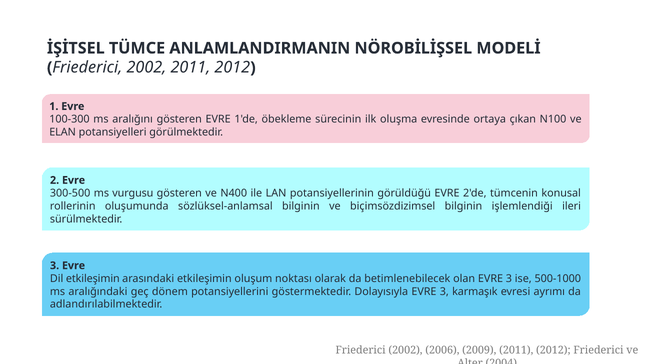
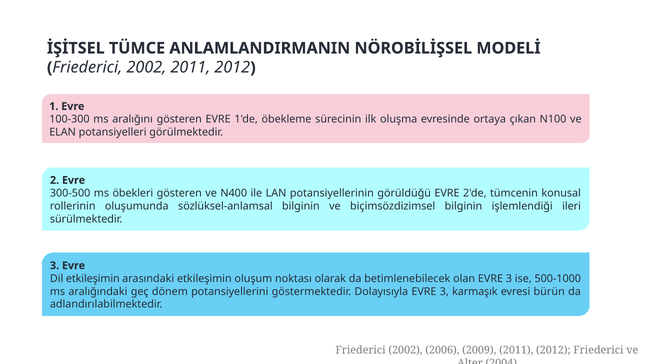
vurgusu: vurgusu -> öbekleri (133, 193)
ayrımı: ayrımı -> bürün (549, 291)
